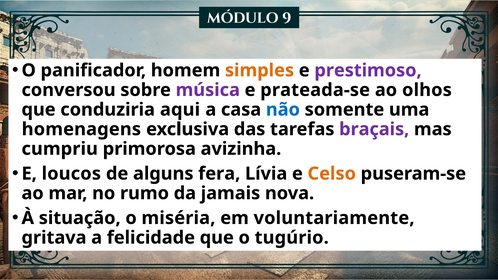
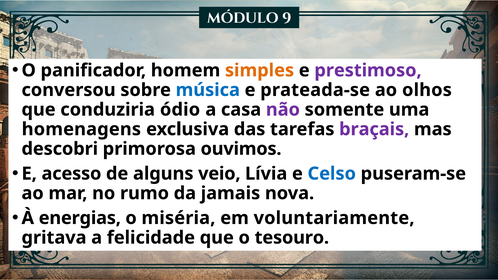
música colour: purple -> blue (208, 90)
aqui: aqui -> ódio (180, 110)
não colour: blue -> purple (283, 110)
cumpriu: cumpriu -> descobri (60, 149)
avizinha: avizinha -> ouvimos (241, 149)
loucos: loucos -> acesso (71, 174)
fera: fera -> veio (219, 174)
Celso colour: orange -> blue (332, 174)
situação: situação -> energias (80, 218)
tugúrio: tugúrio -> tesouro (292, 238)
